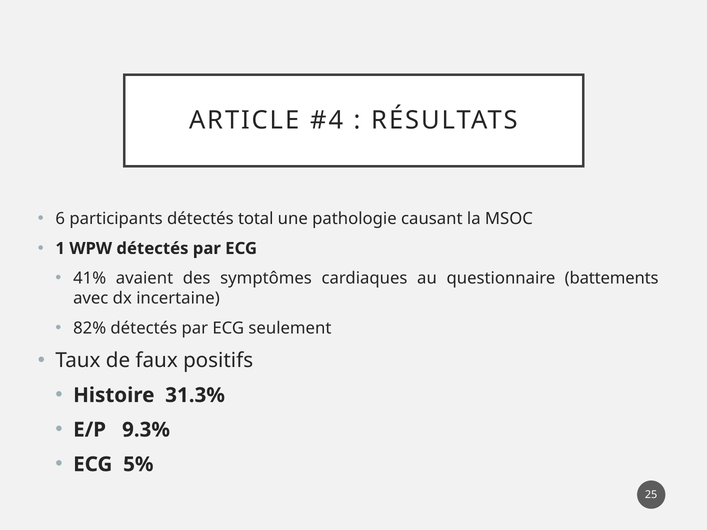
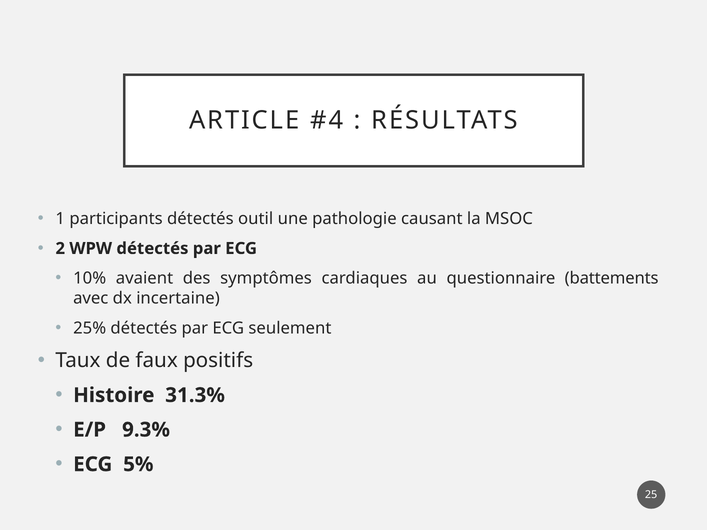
6: 6 -> 1 (60, 219)
total: total -> outil (256, 219)
1: 1 -> 2 (60, 249)
41%: 41% -> 10% (90, 278)
82%: 82% -> 25% (90, 328)
